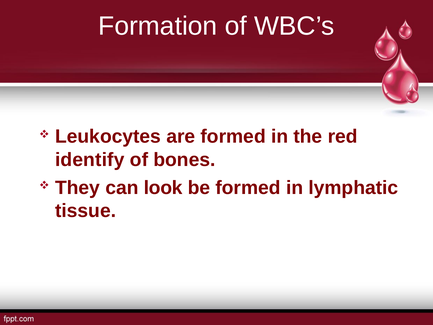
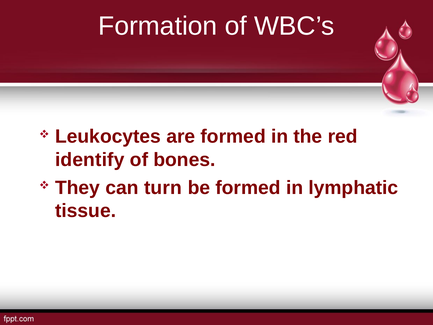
look: look -> turn (163, 188)
